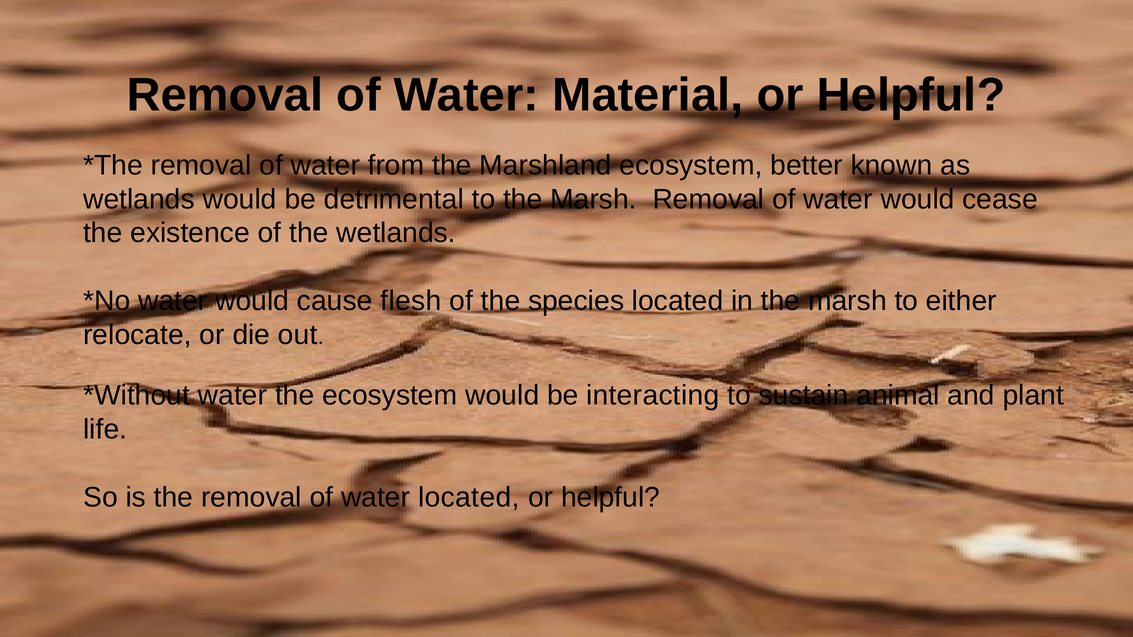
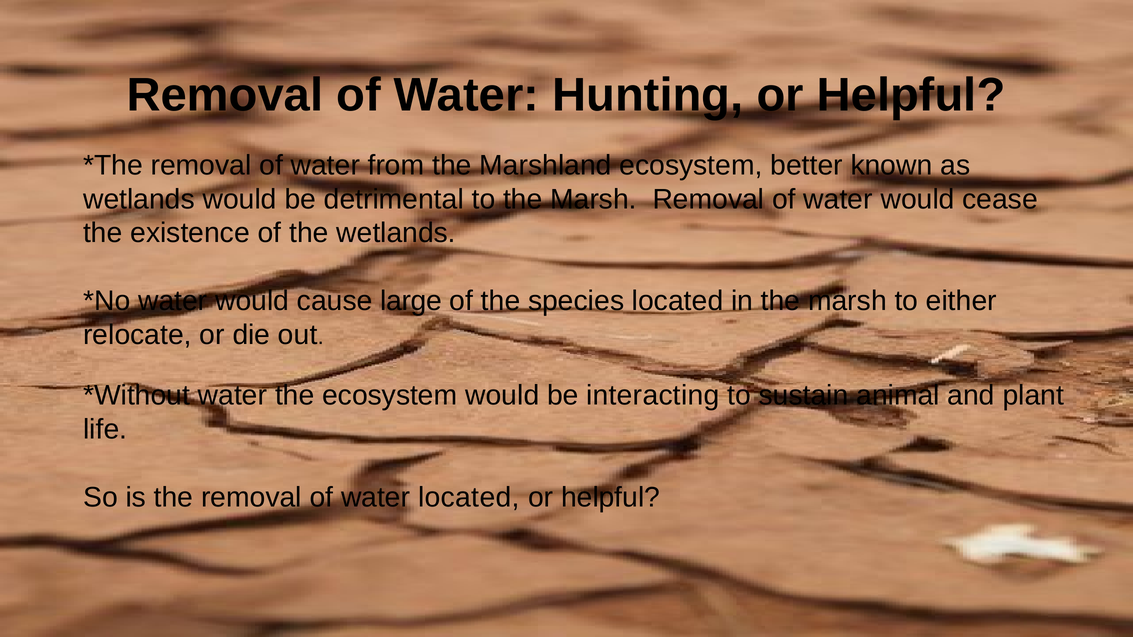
Material: Material -> Hunting (648, 95)
flesh: flesh -> large (411, 301)
